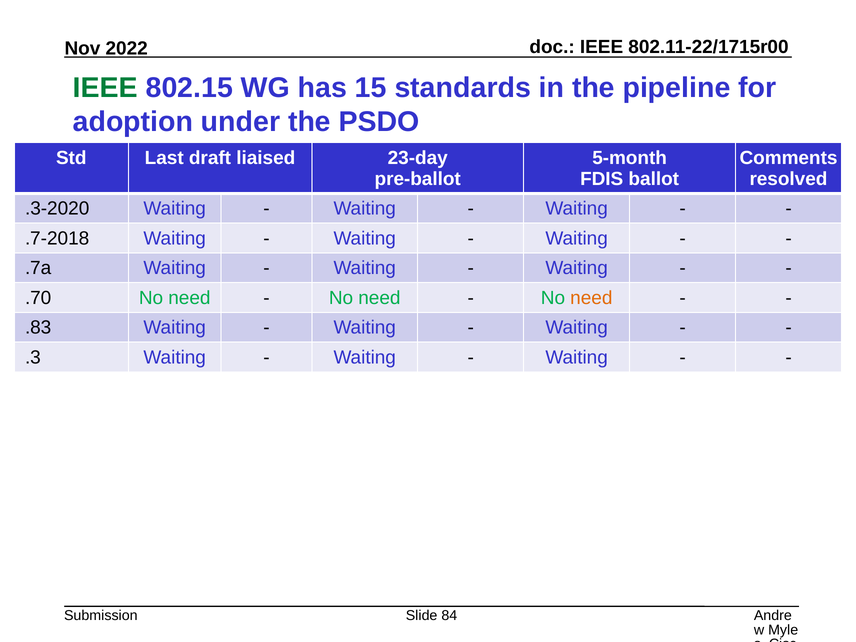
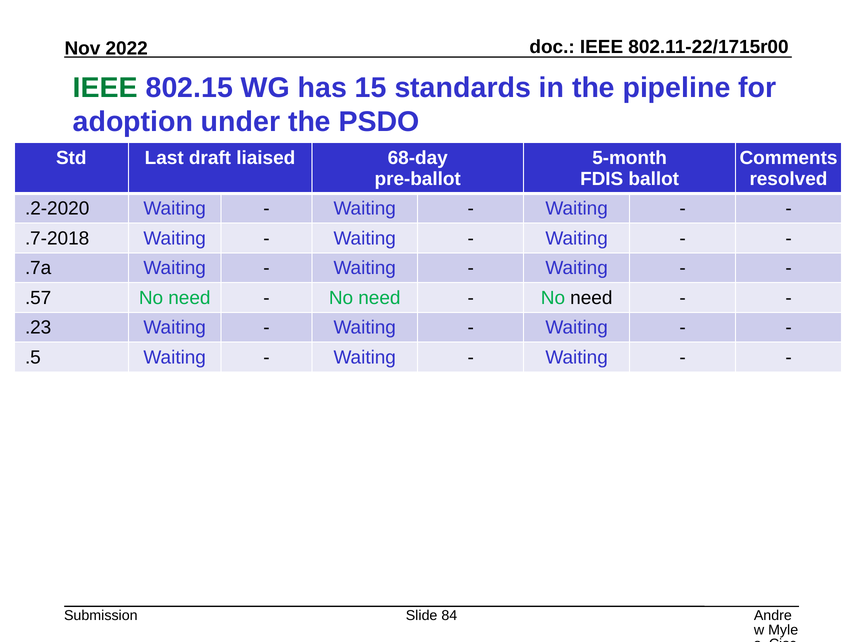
23-day: 23-day -> 68-day (418, 158)
.3-2020: .3-2020 -> .2-2020 (57, 209)
.70: .70 -> .57 (38, 298)
need colour: orange -> black (591, 298)
.83: .83 -> .23 (38, 328)
.3: .3 -> .5 (33, 357)
